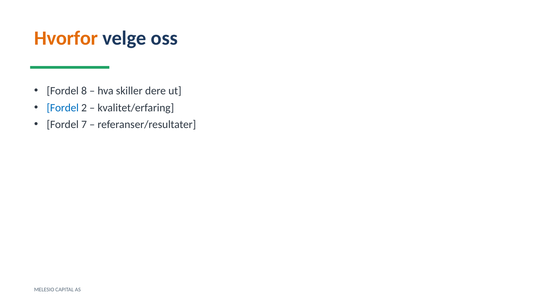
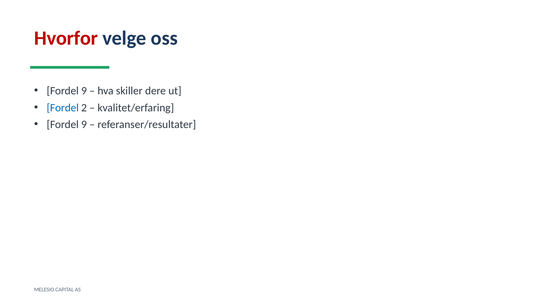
Hvorfor colour: orange -> red (66, 38)
8: 8 -> 9 (84, 91)
7: 7 -> 9 (84, 124)
